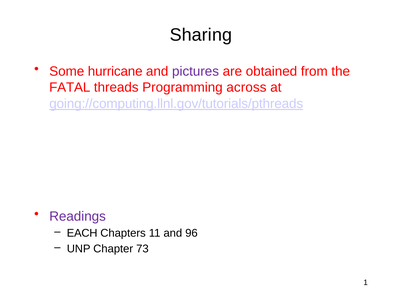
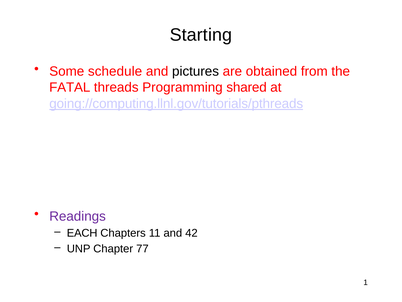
Sharing: Sharing -> Starting (201, 35)
hurricane: hurricane -> schedule (115, 71)
pictures colour: purple -> black (196, 71)
across: across -> shared (247, 87)
96: 96 -> 42 (191, 233)
73: 73 -> 77 (142, 248)
